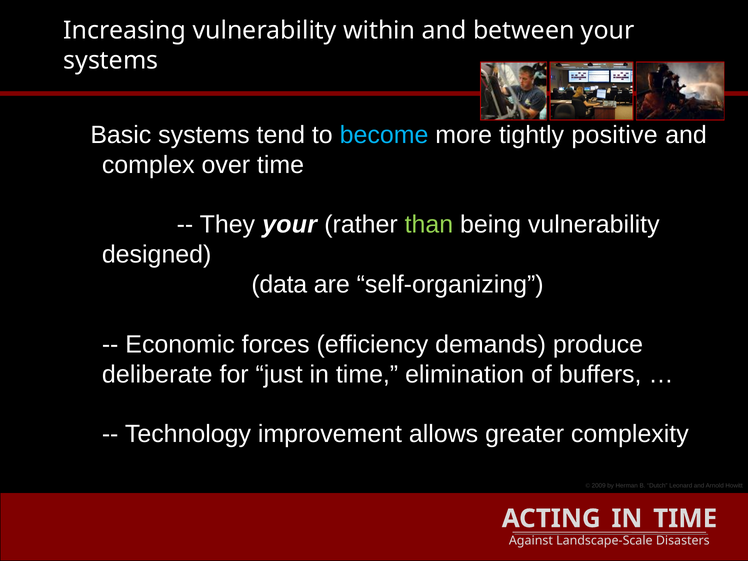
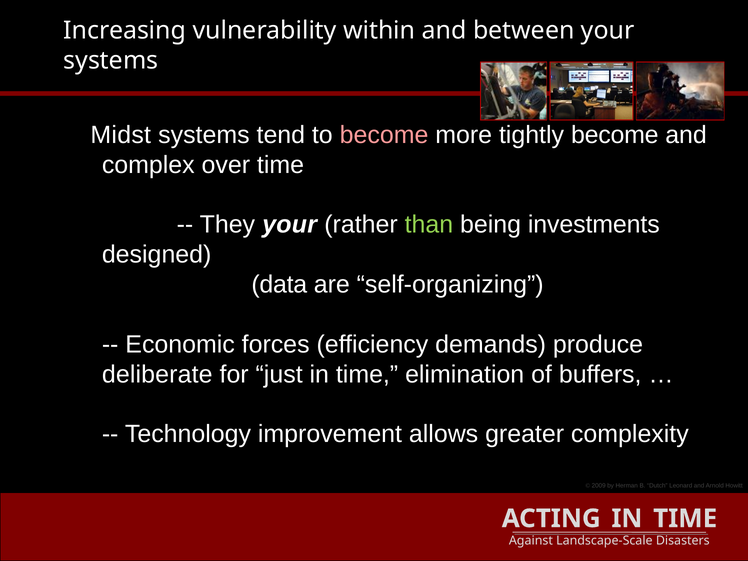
Basic: Basic -> Midst (121, 135)
become colour: light blue -> pink (384, 135)
tightly positive: positive -> become (615, 135)
being vulnerability: vulnerability -> investments (594, 225)
